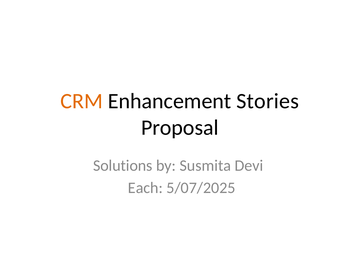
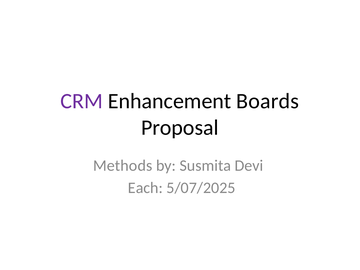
CRM colour: orange -> purple (82, 101)
Stories: Stories -> Boards (268, 101)
Solutions: Solutions -> Methods (123, 166)
